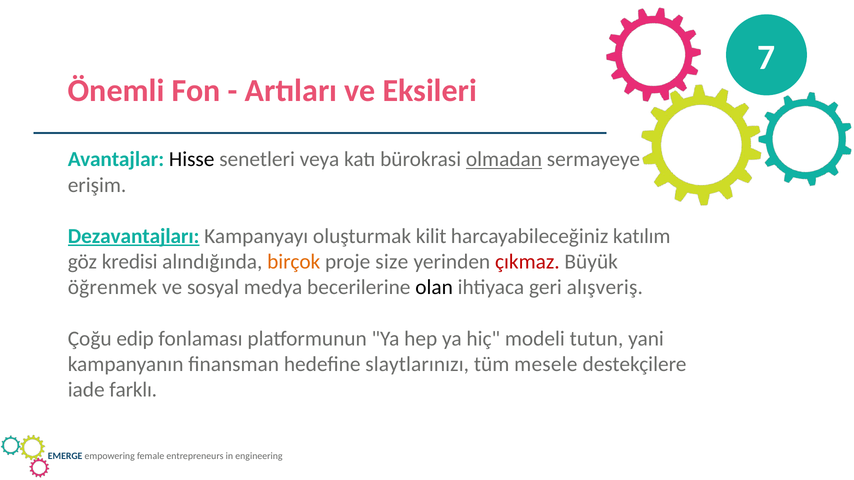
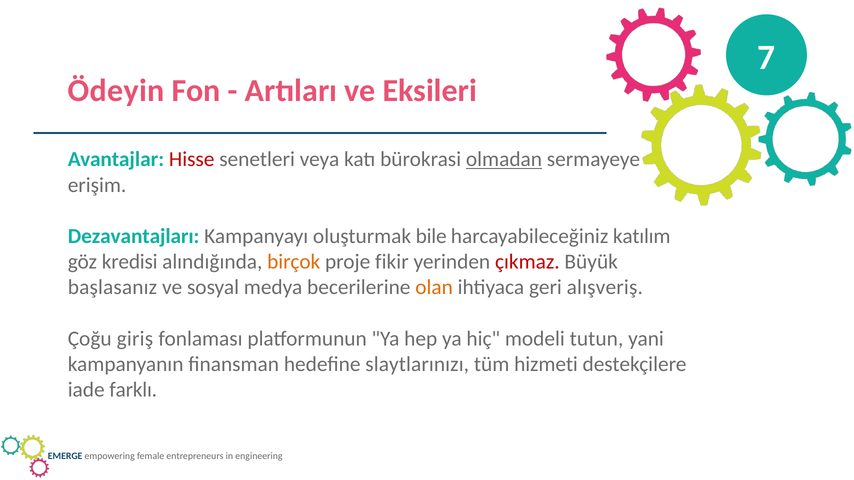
Önemli: Önemli -> Ödeyin (116, 91)
Hisse colour: black -> red (192, 159)
Dezavantajları underline: present -> none (134, 236)
kilit: kilit -> bile (431, 236)
size: size -> fikir (392, 262)
öğrenmek: öğrenmek -> başlasanız (112, 288)
olan colour: black -> orange (434, 288)
edip: edip -> giriş (135, 339)
mesele: mesele -> hizmeti (546, 364)
